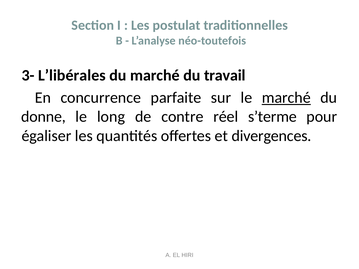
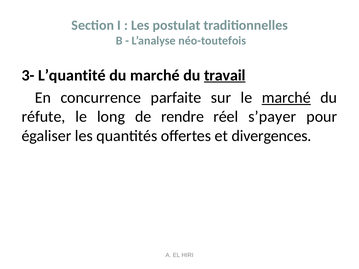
L’libérales: L’libérales -> L’quantité (72, 75)
travail underline: none -> present (225, 75)
donne: donne -> réfute (43, 117)
contre: contre -> rendre (182, 117)
s’terme: s’terme -> s’payer (272, 117)
